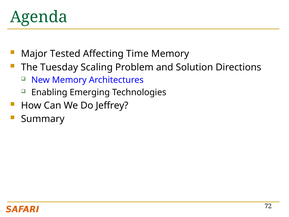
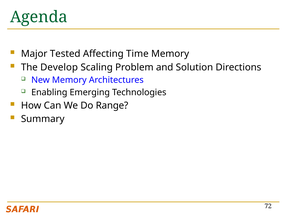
Tuesday: Tuesday -> Develop (59, 67)
Jeffrey: Jeffrey -> Range (112, 105)
